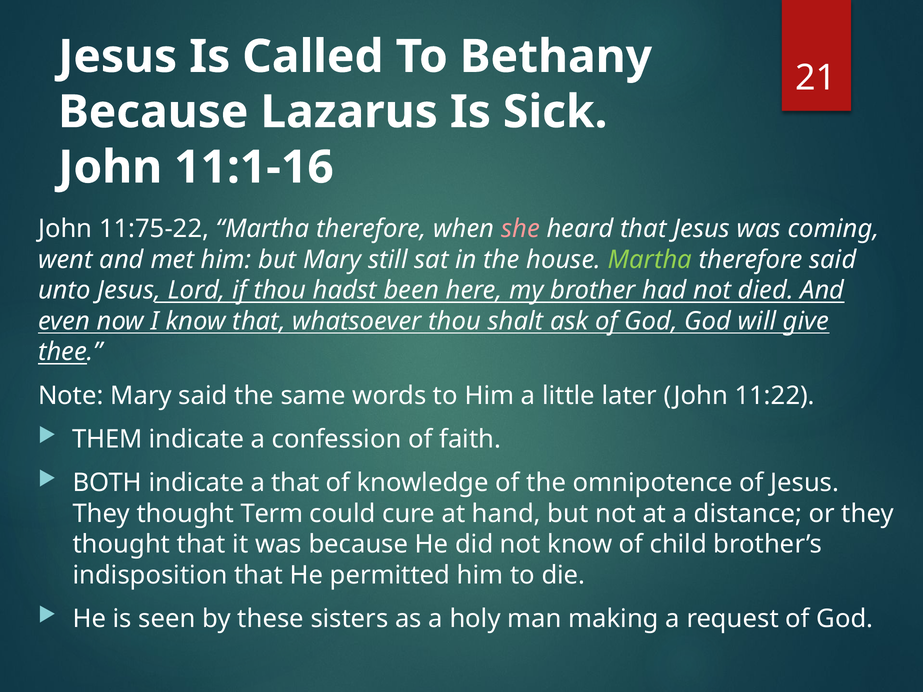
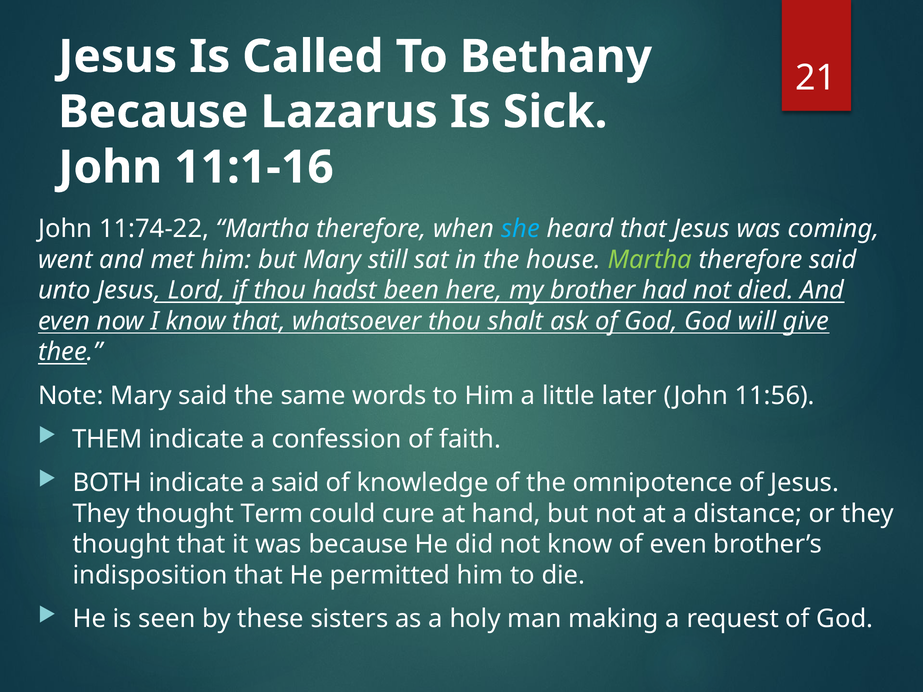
11:75-22: 11:75-22 -> 11:74-22 (154, 229)
she colour: pink -> light blue (520, 229)
11:22: 11:22 -> 11:56 (775, 396)
a that: that -> said (295, 483)
of child: child -> even (678, 545)
